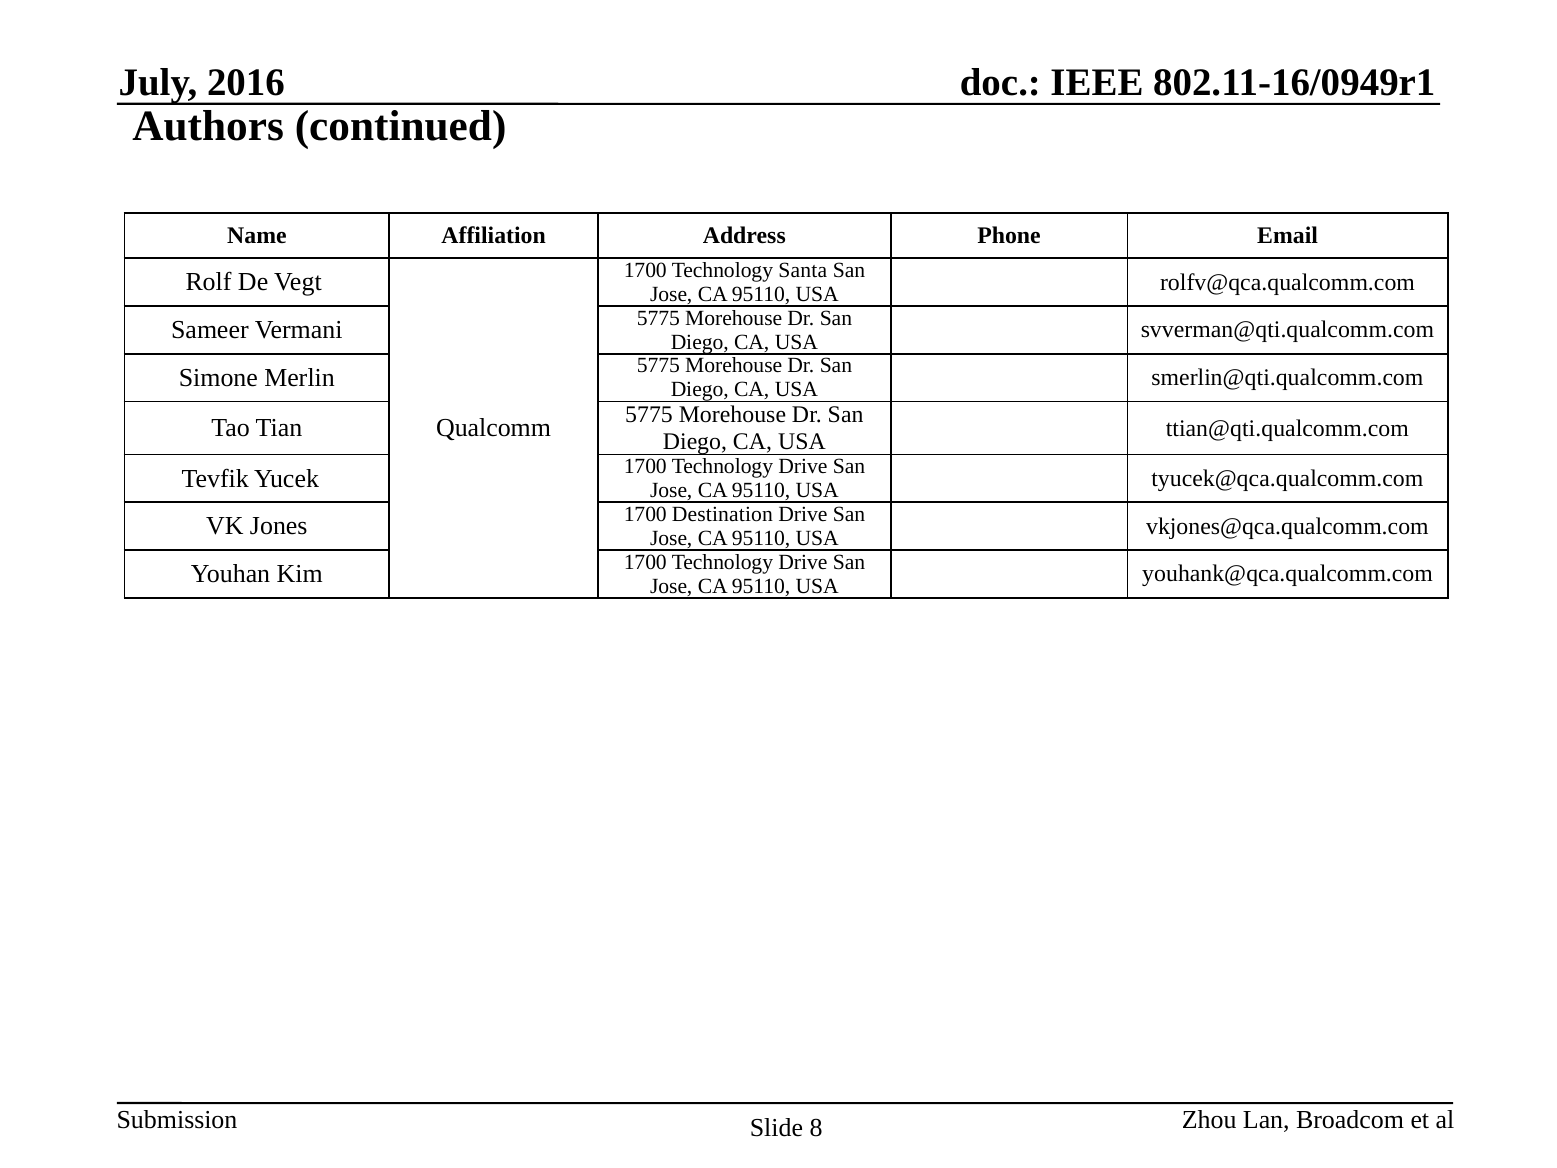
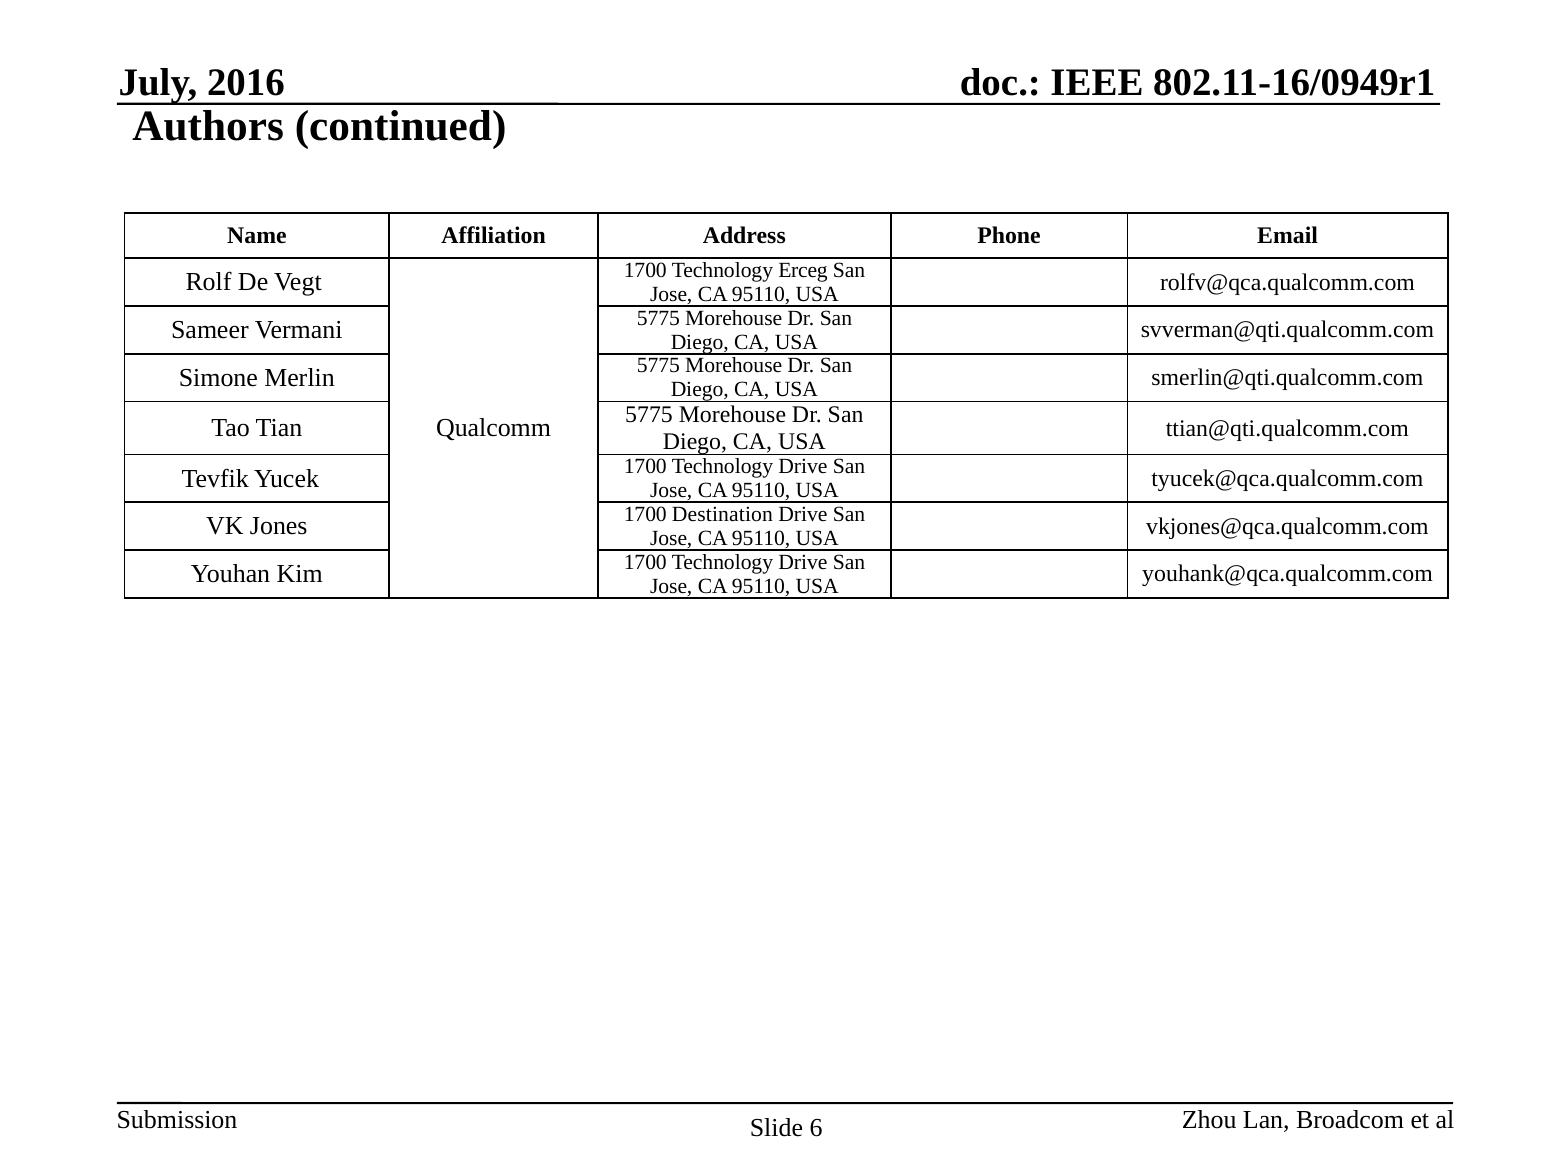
Santa: Santa -> Erceg (803, 270)
8: 8 -> 6 (816, 1128)
